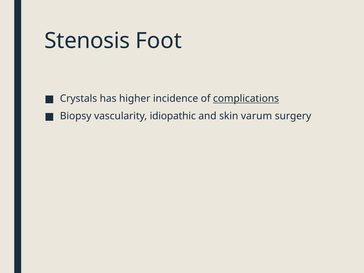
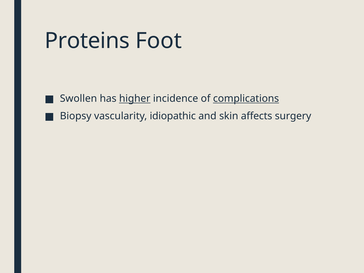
Stenosis: Stenosis -> Proteins (87, 41)
Crystals: Crystals -> Swollen (78, 99)
higher underline: none -> present (135, 99)
varum: varum -> affects (257, 116)
